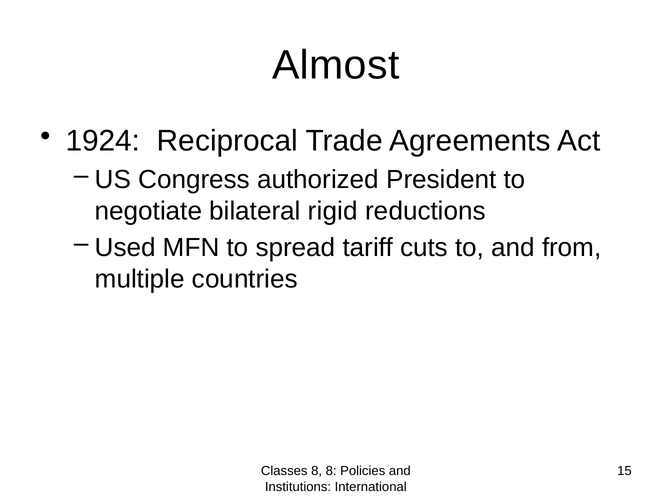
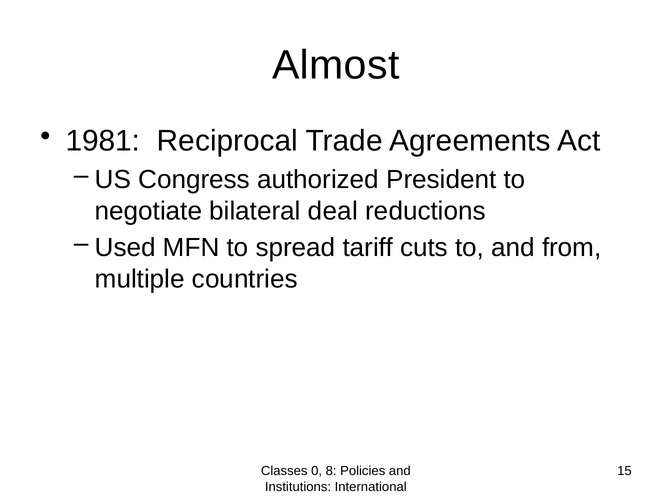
1924: 1924 -> 1981 (103, 141)
rigid: rigid -> deal (333, 211)
Classes 8: 8 -> 0 (317, 471)
